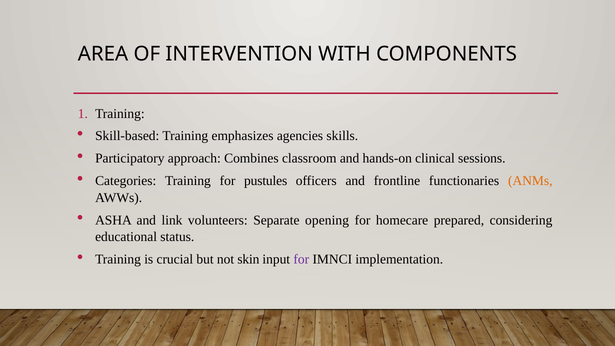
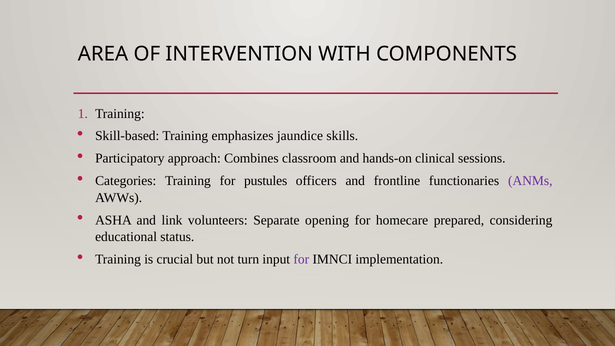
agencies: agencies -> jaundice (300, 136)
ANMs colour: orange -> purple (530, 181)
skin: skin -> turn (248, 259)
